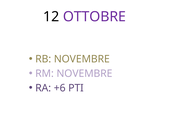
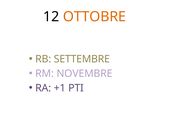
OTTOBRE colour: purple -> orange (94, 17)
RB NOVEMBRE: NOVEMBRE -> SETTEMBRE (82, 59)
+6: +6 -> +1 (60, 88)
